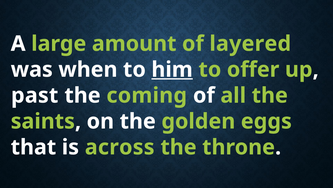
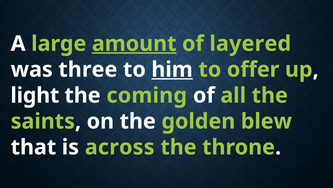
amount underline: none -> present (134, 44)
when: when -> three (88, 69)
past: past -> light (35, 95)
eggs: eggs -> blew (266, 121)
